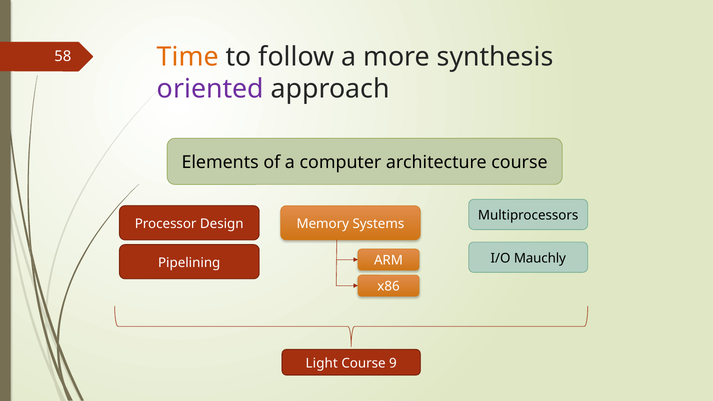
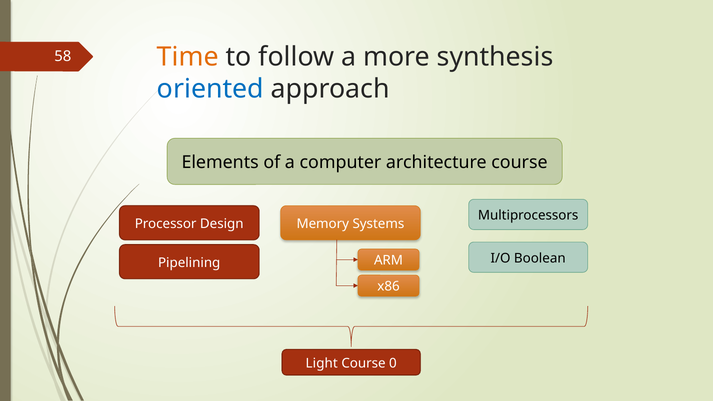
oriented colour: purple -> blue (210, 89)
Mauchly: Mauchly -> Boolean (540, 258)
9: 9 -> 0 (393, 363)
